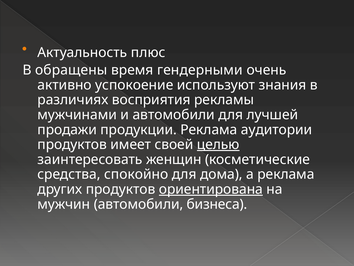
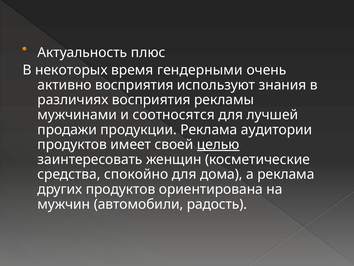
обращены: обращены -> некоторых (71, 70)
активно успокоение: успокоение -> восприятия (134, 85)
и автомобили: автомобили -> соотносятся (174, 115)
ориентирована underline: present -> none (211, 189)
бизнеса: бизнеса -> радость (217, 204)
